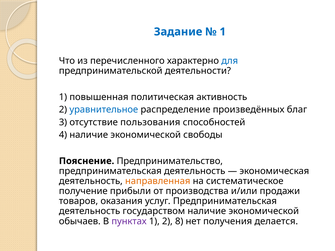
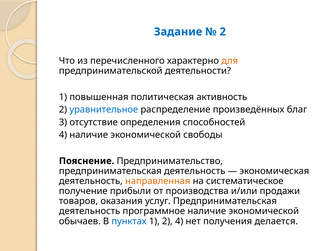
1: 1 -> 2 (223, 32)
для colour: blue -> orange (230, 61)
пользования: пользования -> определения (150, 122)
государством: государством -> программное (154, 211)
пунктах colour: purple -> blue (129, 221)
2 8: 8 -> 4 (179, 221)
